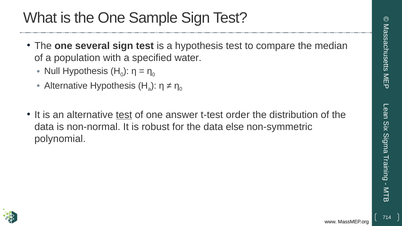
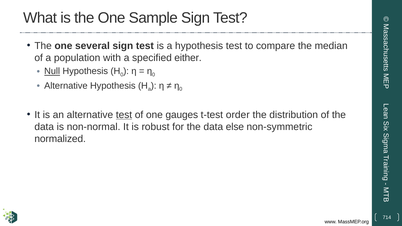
water: water -> either (188, 58)
Null underline: none -> present (52, 71)
answer: answer -> gauges (182, 115)
polynomial: polynomial -> normalized (60, 139)
